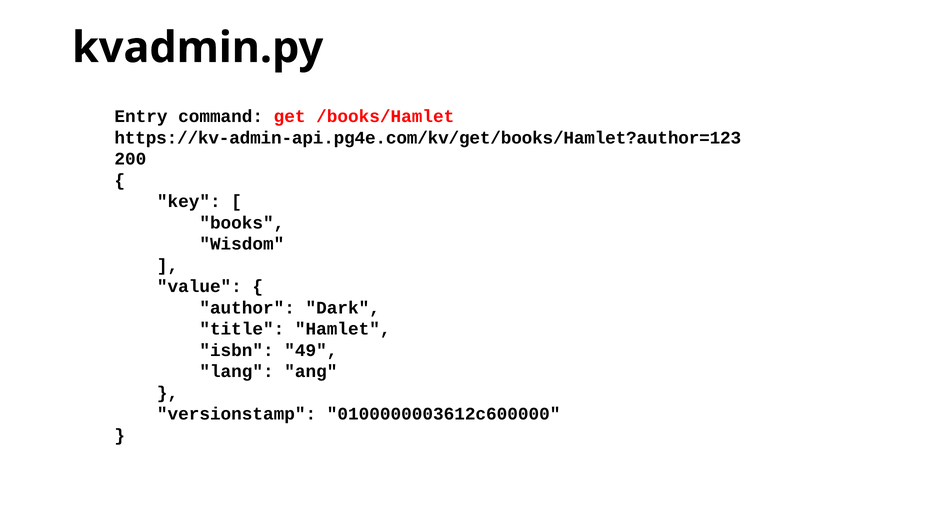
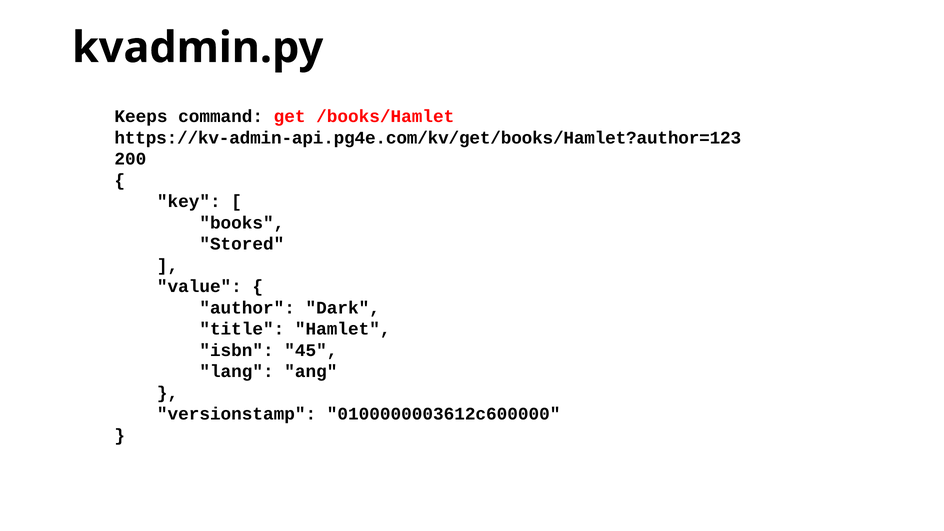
Entry: Entry -> Keeps (141, 117)
Wisdom: Wisdom -> Stored (242, 244)
49: 49 -> 45 (311, 350)
